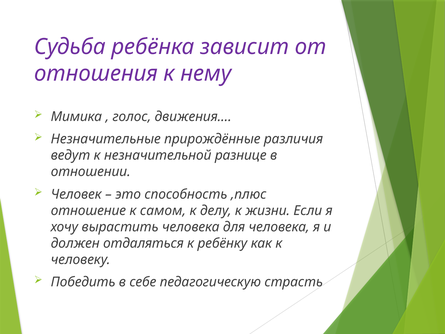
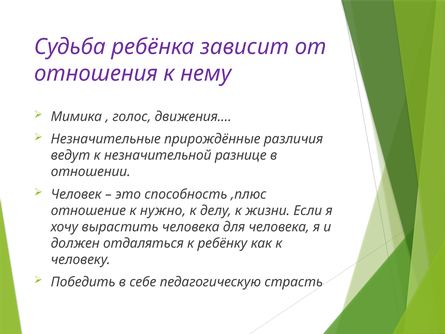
самом: самом -> нужно (163, 210)
